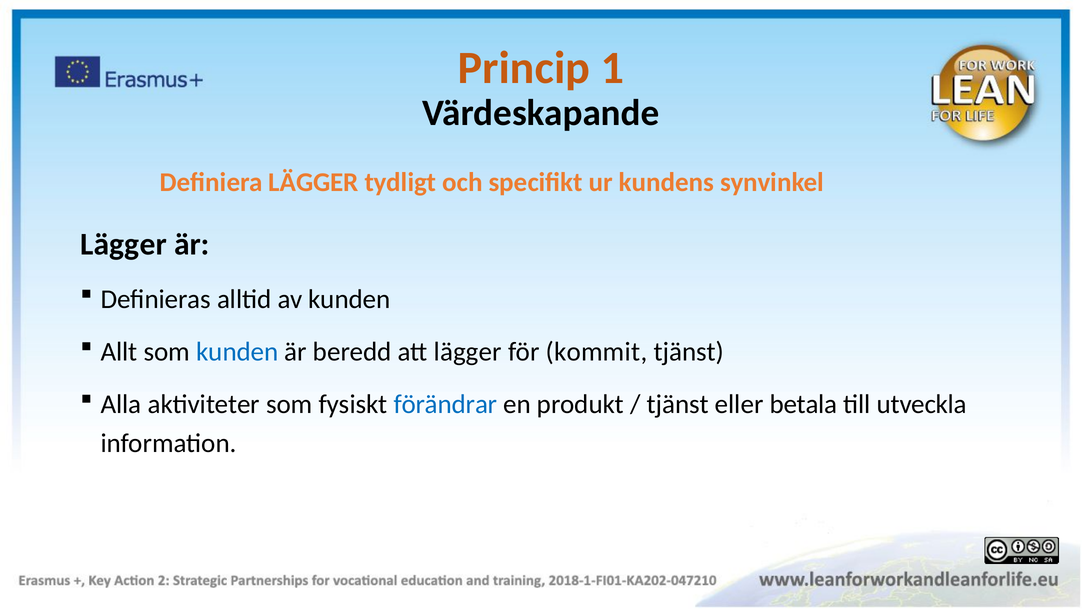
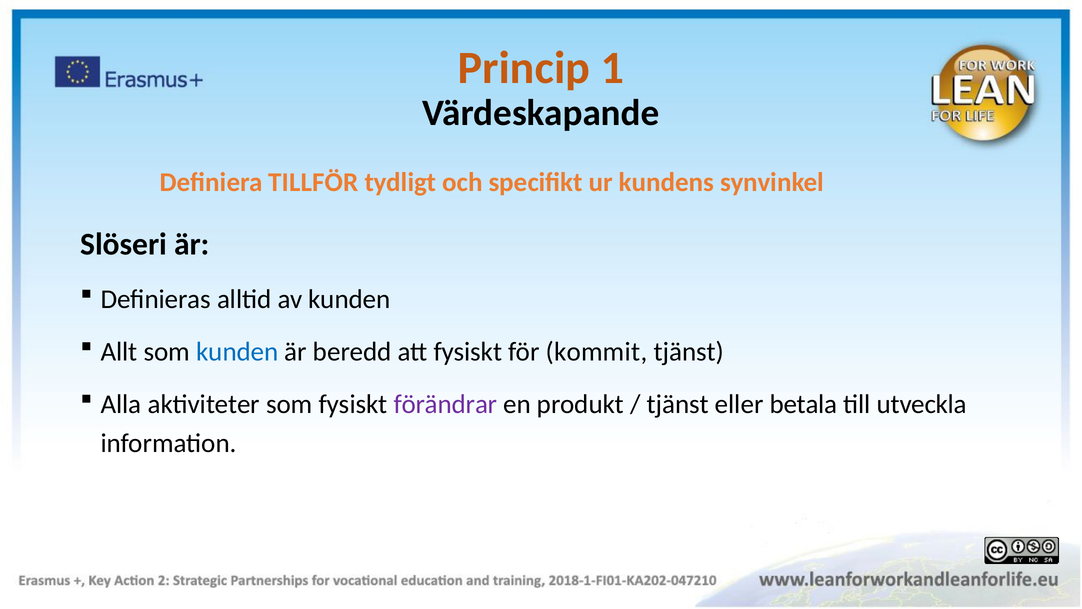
Definiera LÄGGER: LÄGGER -> TILLFÖR (313, 182)
Lägger: Lägger -> Slöseri (124, 244)
att lägger: lägger -> fysiskt (468, 352)
förändrar colour: blue -> purple (445, 404)
